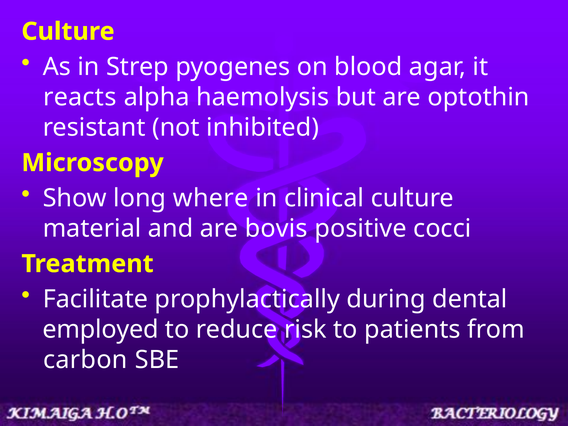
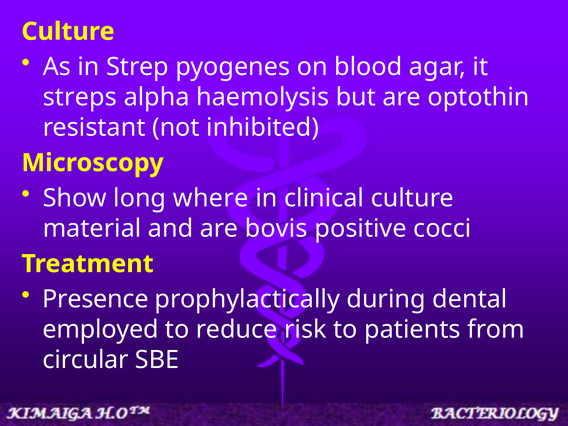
reacts: reacts -> streps (80, 97)
Facilitate: Facilitate -> Presence (95, 299)
carbon: carbon -> circular (86, 360)
